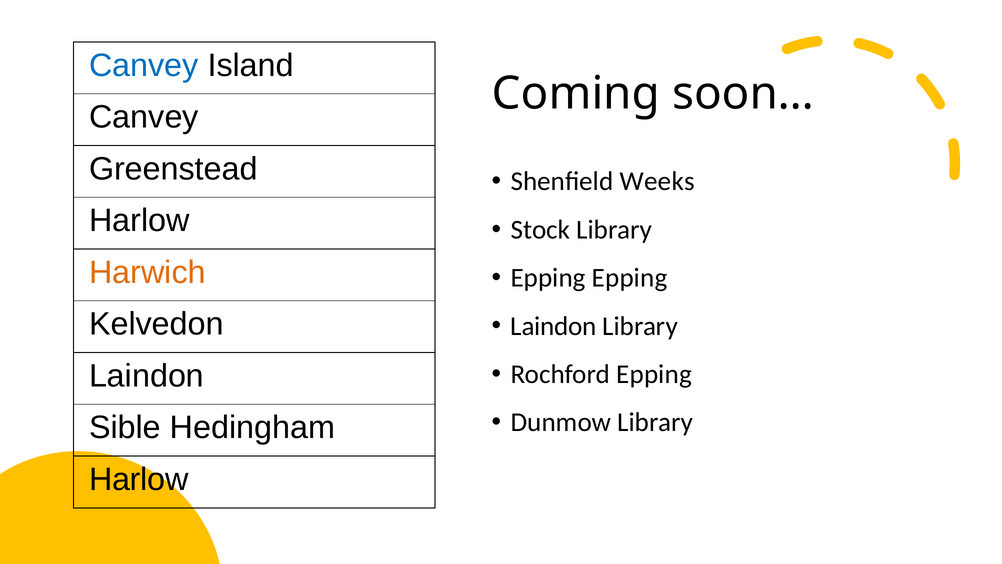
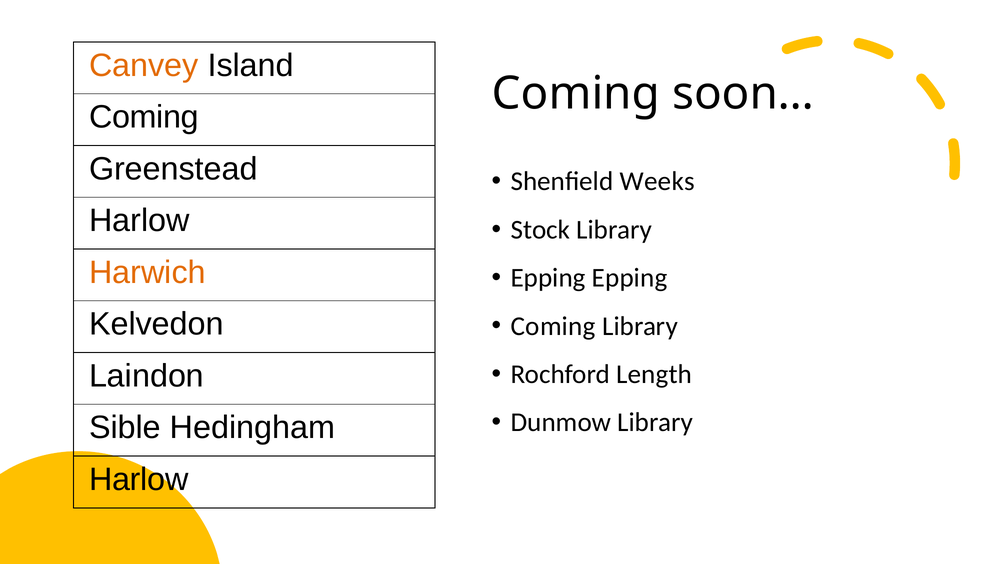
Canvey colour: blue -> orange (144, 65)
Canvey: Canvey -> Coming (144, 117)
Laindon: Laindon -> Coming (553, 326)
Rochford Epping: Epping -> Length (654, 374)
